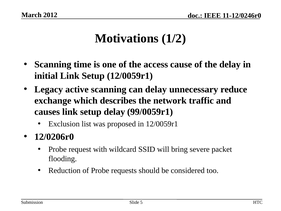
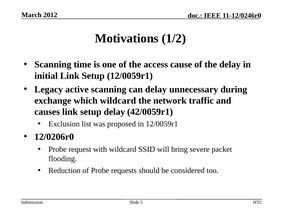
reduce: reduce -> during (234, 89)
which describes: describes -> wildcard (118, 100)
99/0059r1: 99/0059r1 -> 42/0059r1 (150, 112)
